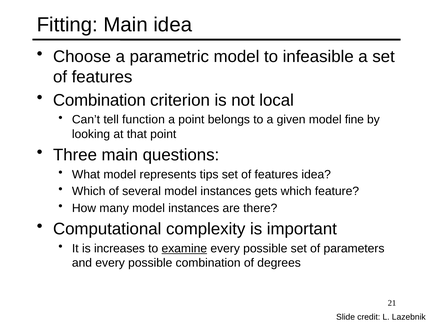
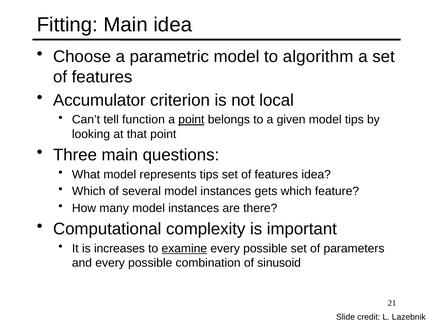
infeasible: infeasible -> algorithm (318, 57)
Combination: Combination -> Accumulator (99, 101)
point underline: none -> present (191, 120)
model fine: fine -> tips (354, 120)
degrees: degrees -> sinusoid (279, 263)
